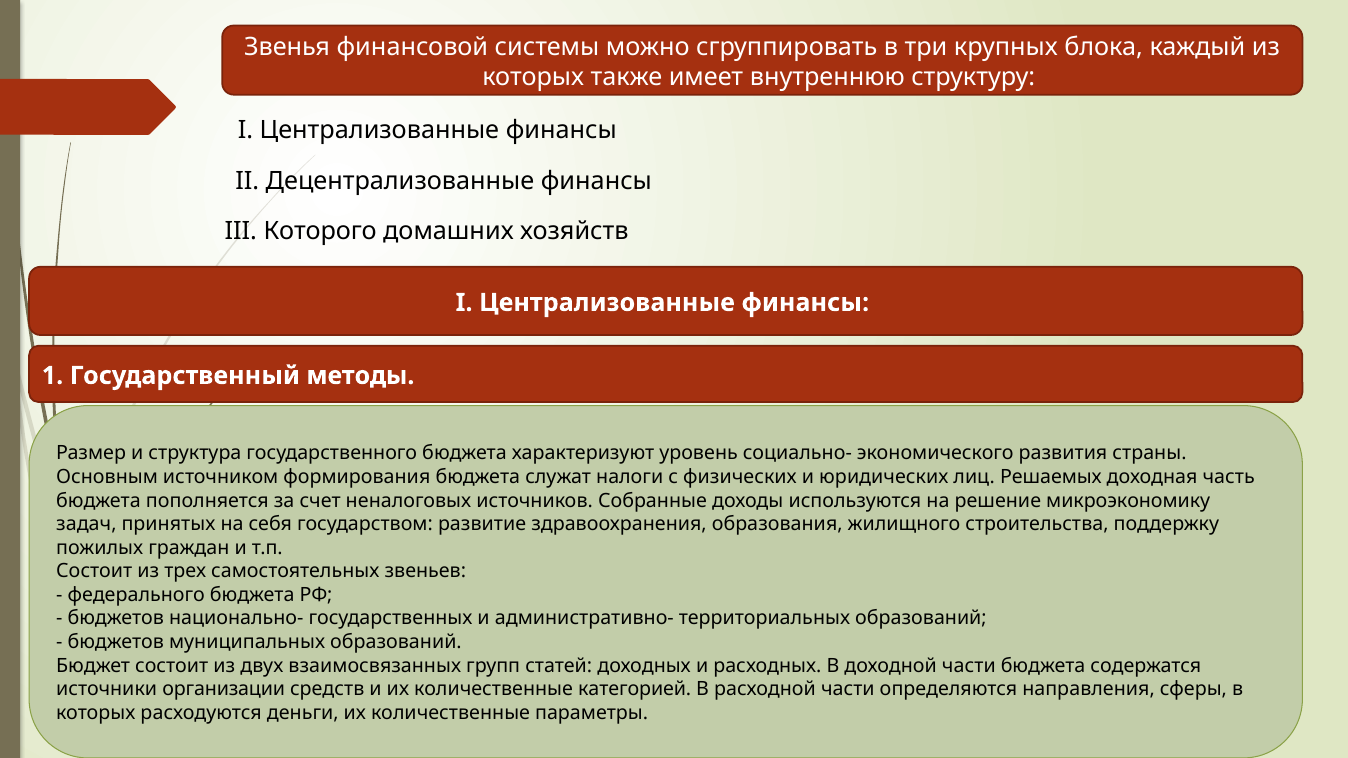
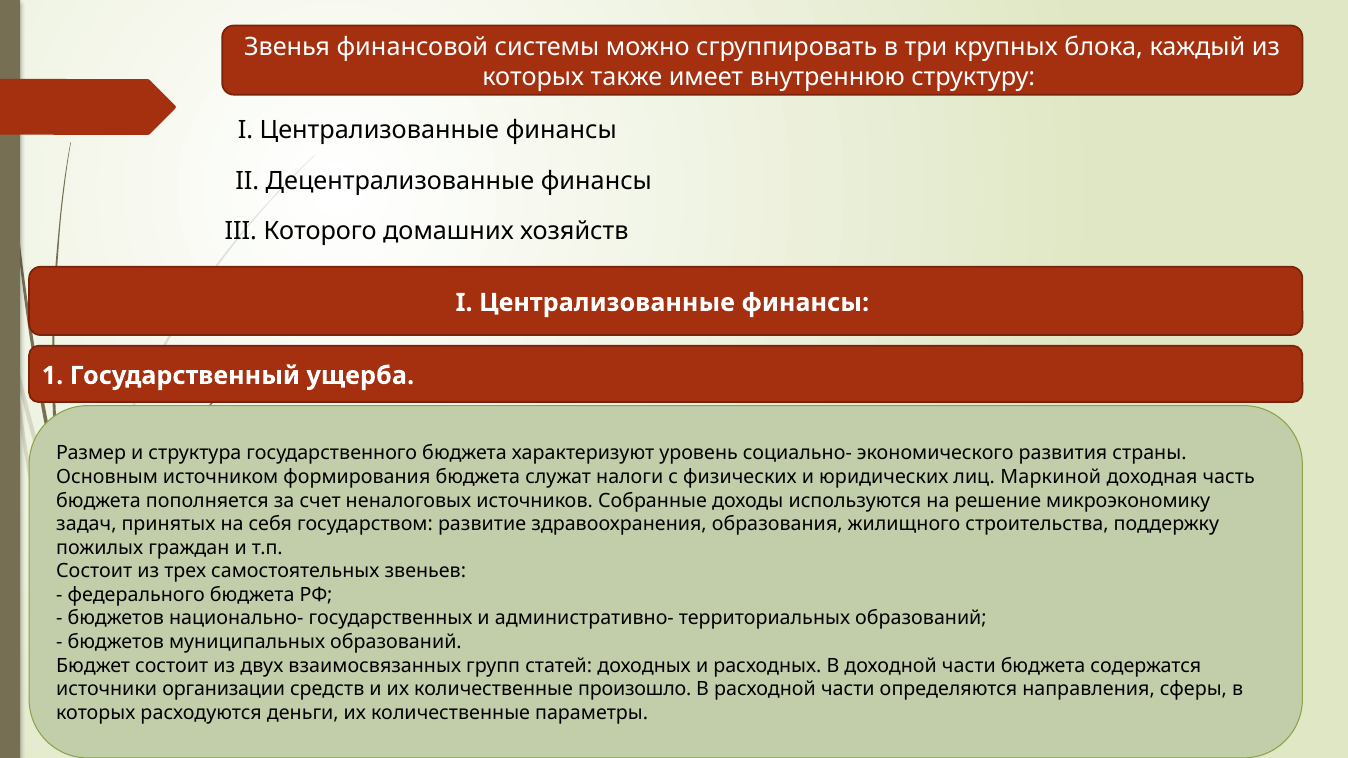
методы: методы -> ущерба (360, 376)
Решаемых: Решаемых -> Маркиной (1051, 477)
категорией: категорией -> произошло (635, 690)
